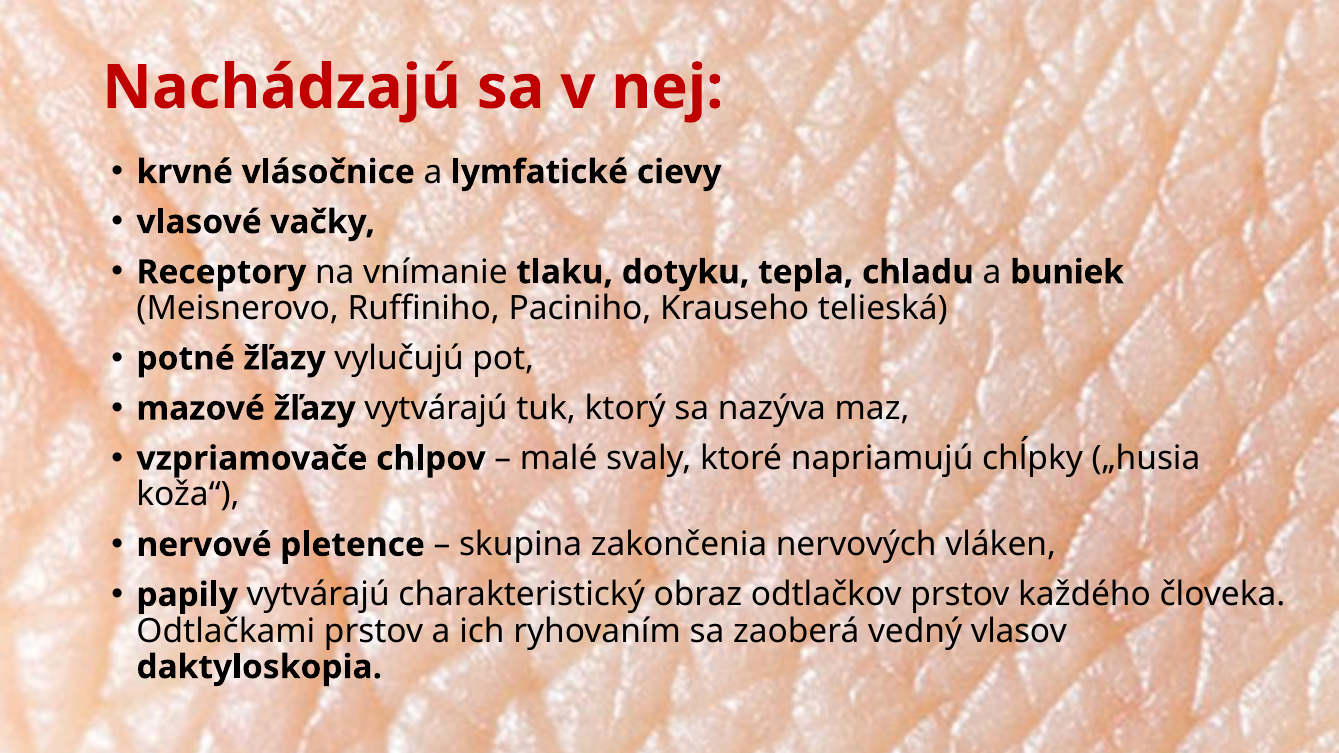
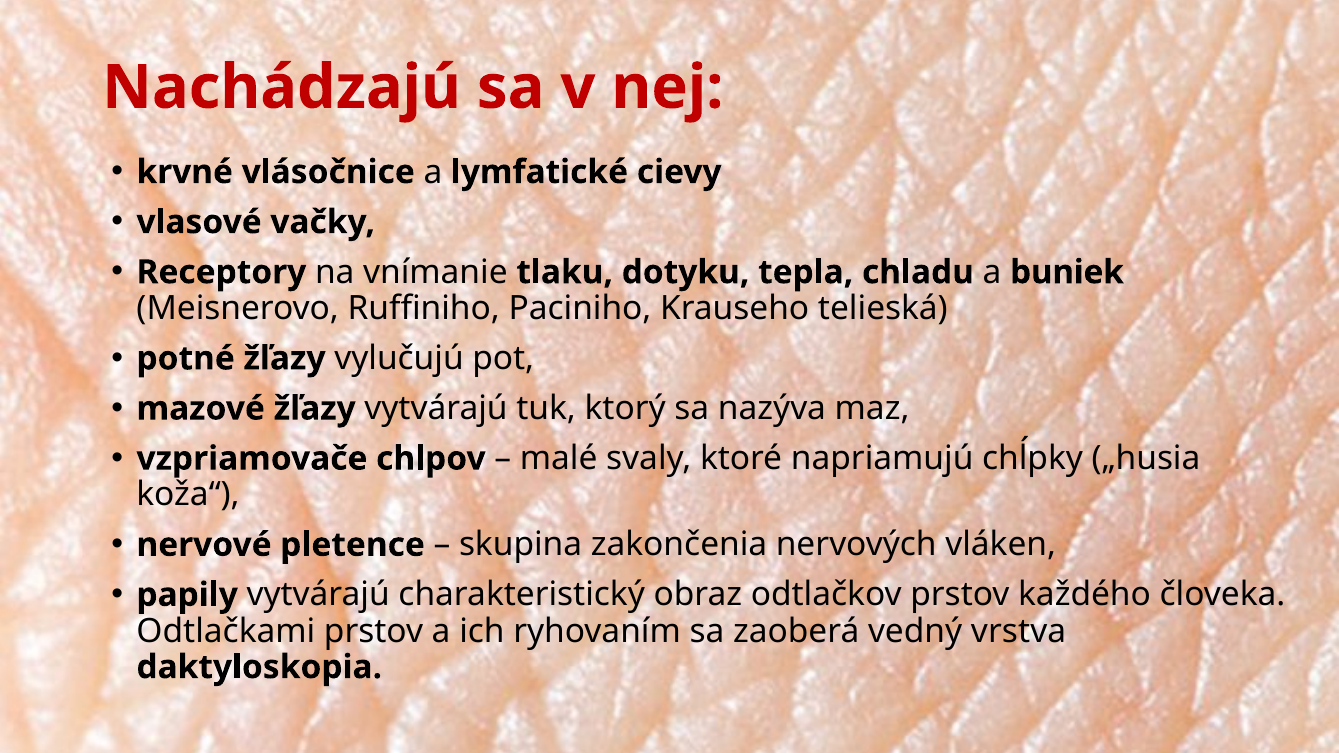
vlasov: vlasov -> vrstva (1019, 631)
